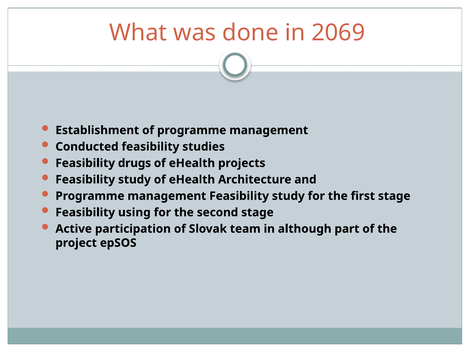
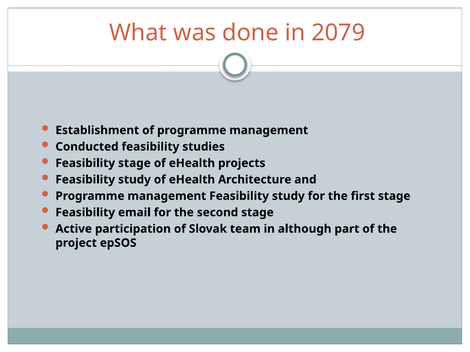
2069: 2069 -> 2079 (338, 33)
Feasibility drugs: drugs -> stage (134, 163)
using: using -> email (134, 213)
